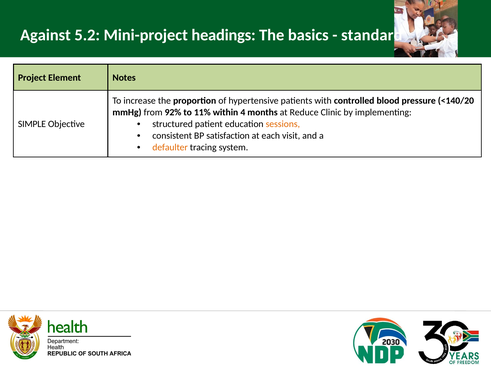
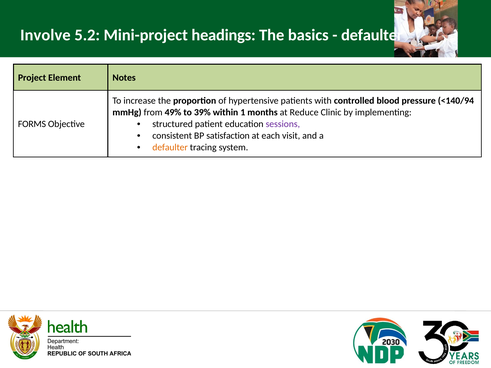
Against: Against -> Involve (45, 35)
standard: standard -> defaulter (372, 35)
<140/20: <140/20 -> <140/94 (456, 101)
92%: 92% -> 49% (173, 112)
11%: 11% -> 39% (202, 112)
4: 4 -> 1 (243, 112)
sessions colour: orange -> purple (283, 124)
SIMPLE: SIMPLE -> FORMS (32, 124)
